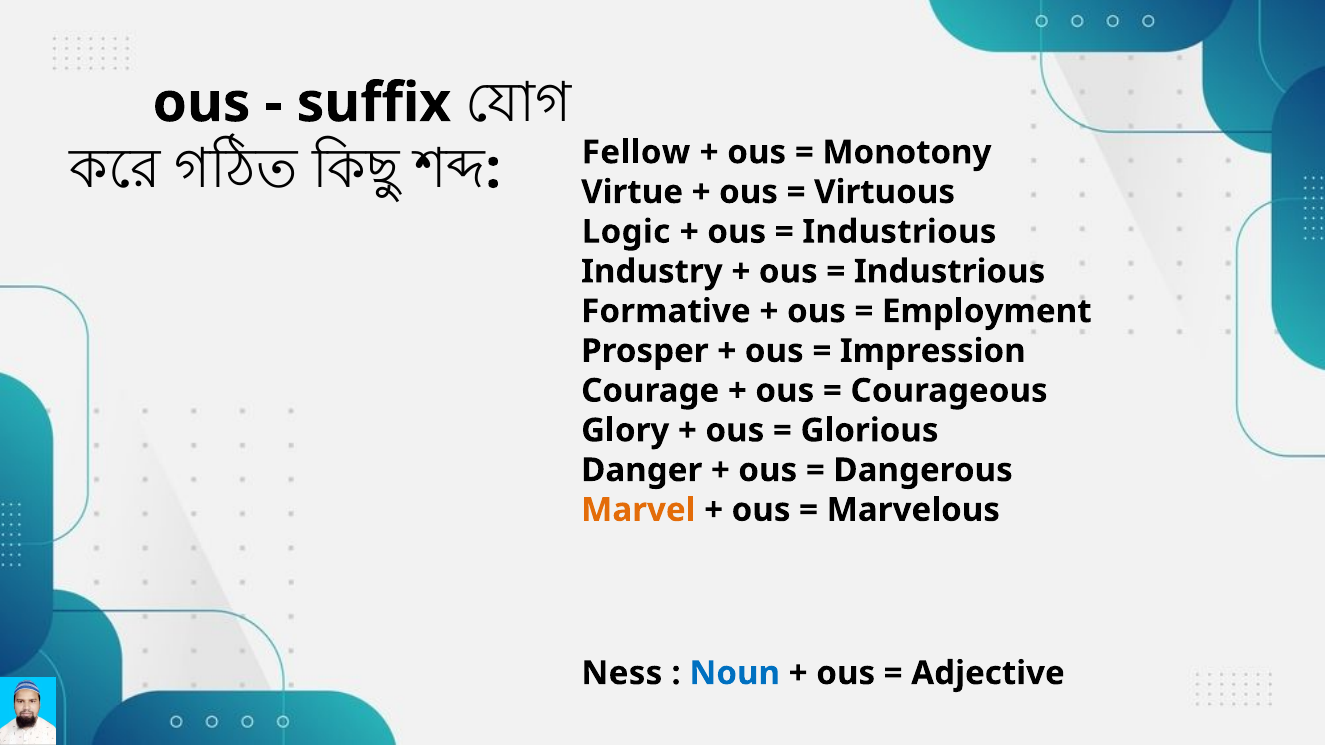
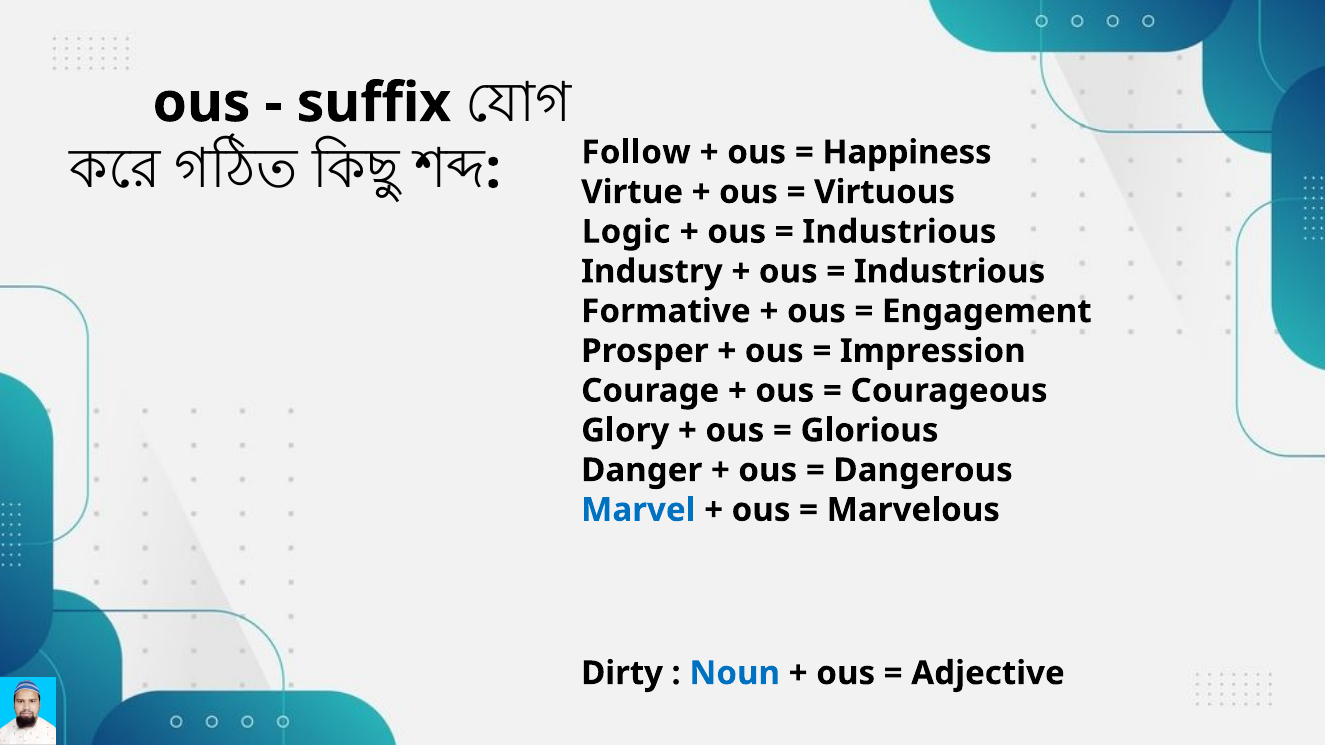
Fellow: Fellow -> Follow (636, 152)
Monotony: Monotony -> Happiness (907, 152)
Employment: Employment -> Engagement (987, 311)
Marvel colour: orange -> blue (638, 510)
Ness: Ness -> Dirty (622, 673)
